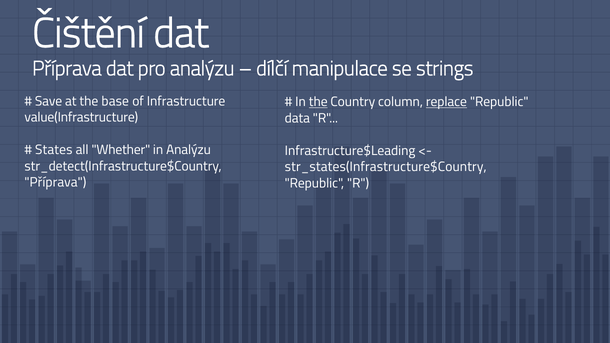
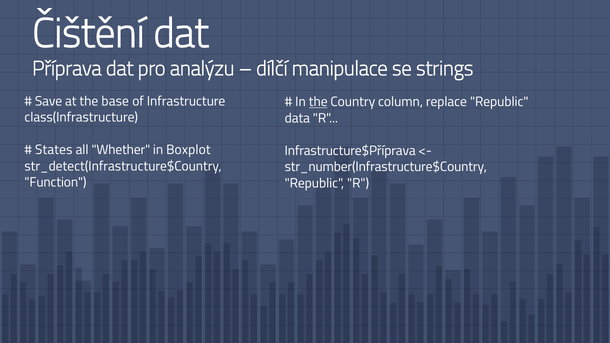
replace underline: present -> none (446, 102)
value(Infrastructure: value(Infrastructure -> class(Infrastructure (81, 117)
in Analýzu: Analýzu -> Boxplot (188, 150)
Infrastructure$Leading: Infrastructure$Leading -> Infrastructure$Příprava (350, 151)
str_states(Infrastructure$Country: str_states(Infrastructure$Country -> str_number(Infrastructure$Country (386, 167)
Příprava: Příprava -> Function (56, 182)
